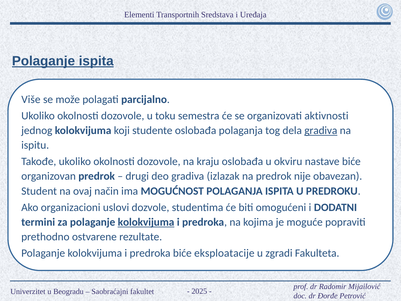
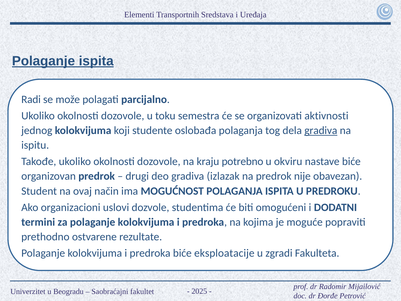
Više: Više -> Radi (31, 99)
kraju oslobađa: oslobađa -> potrebno (243, 161)
kolokvijuma underline: present -> none (146, 222)
